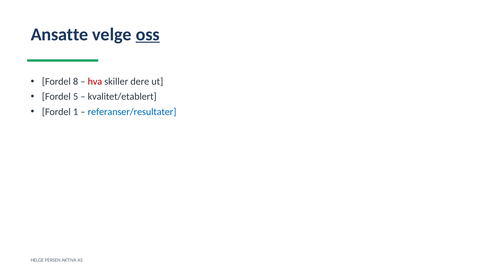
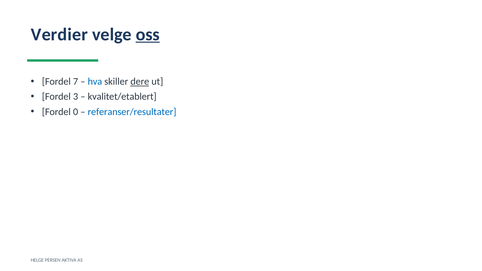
Ansatte: Ansatte -> Verdier (59, 34)
8: 8 -> 7 (76, 82)
hva colour: red -> blue (95, 82)
dere underline: none -> present (140, 82)
5: 5 -> 3 (76, 97)
1: 1 -> 0 (76, 112)
